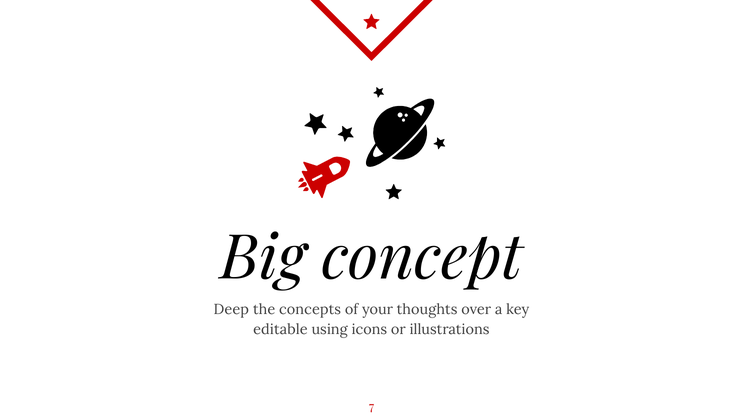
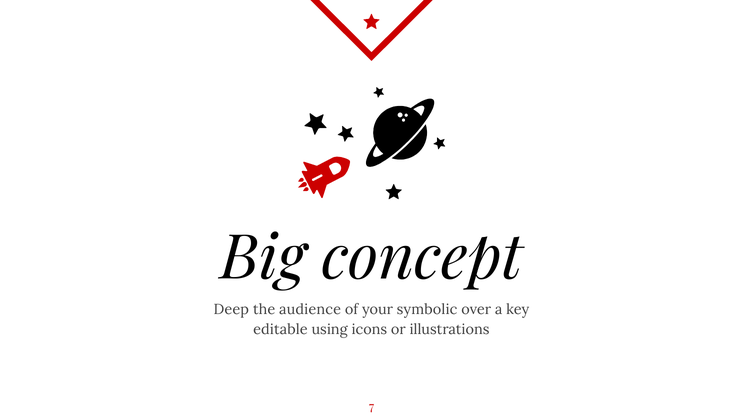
concepts: concepts -> audience (310, 309)
thoughts: thoughts -> symbolic (427, 309)
